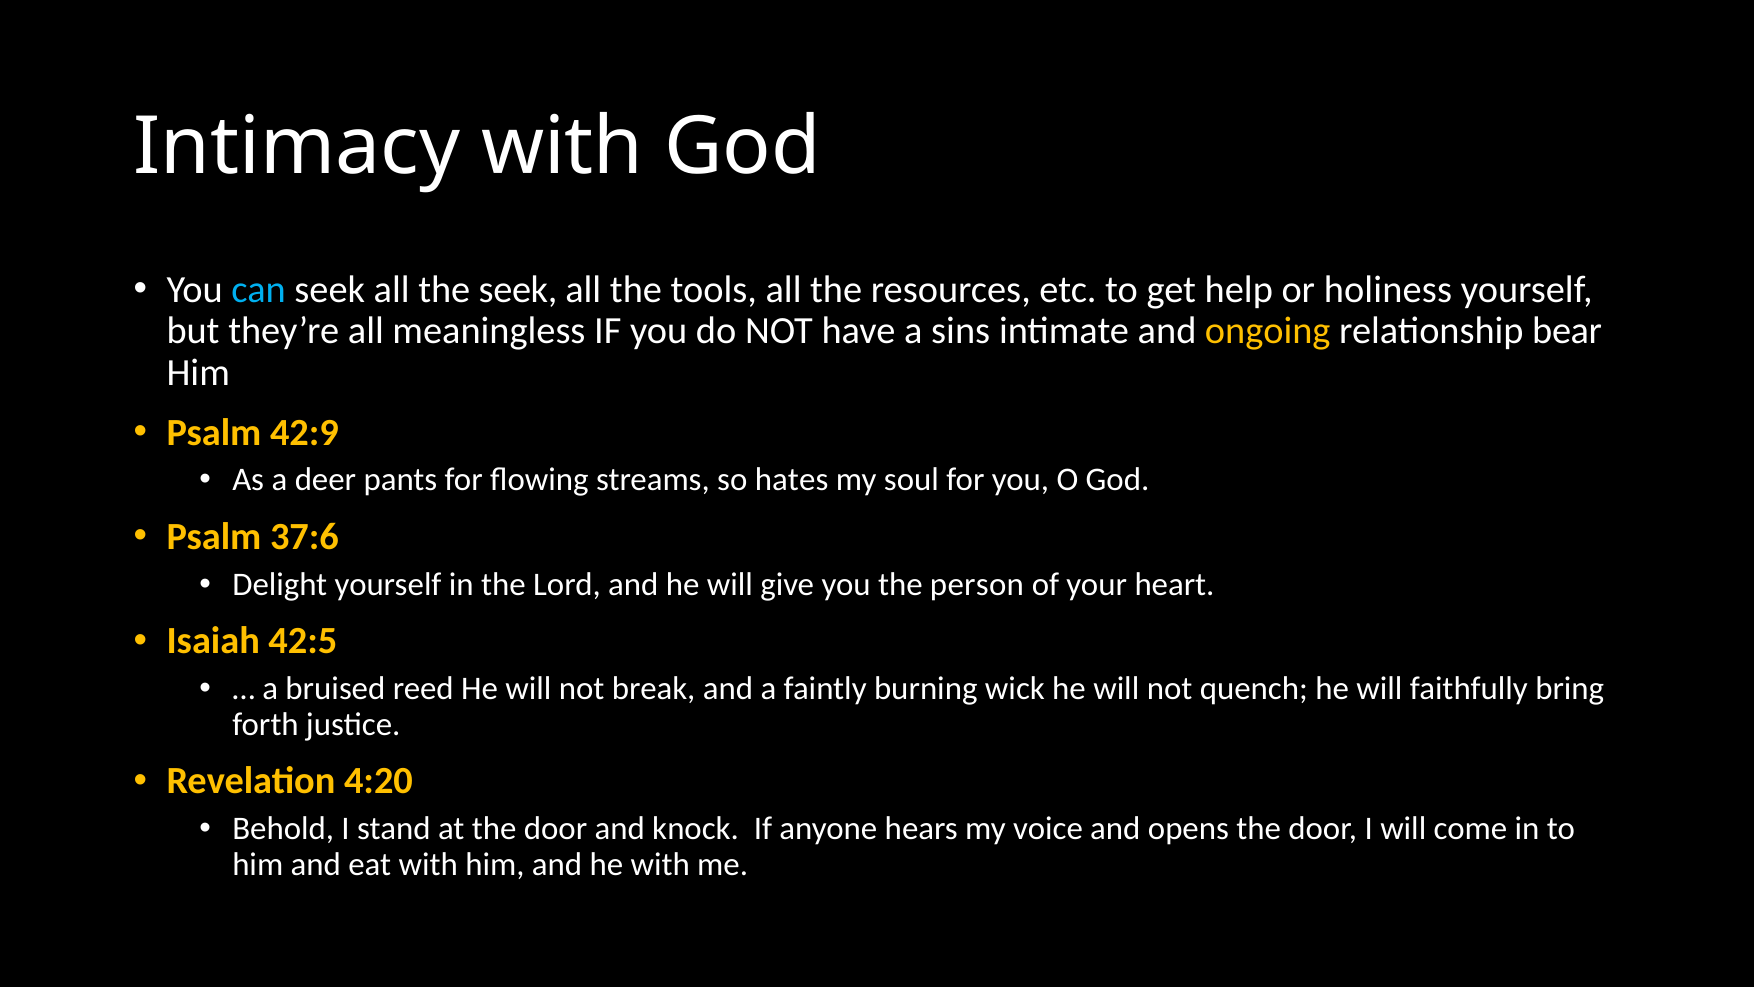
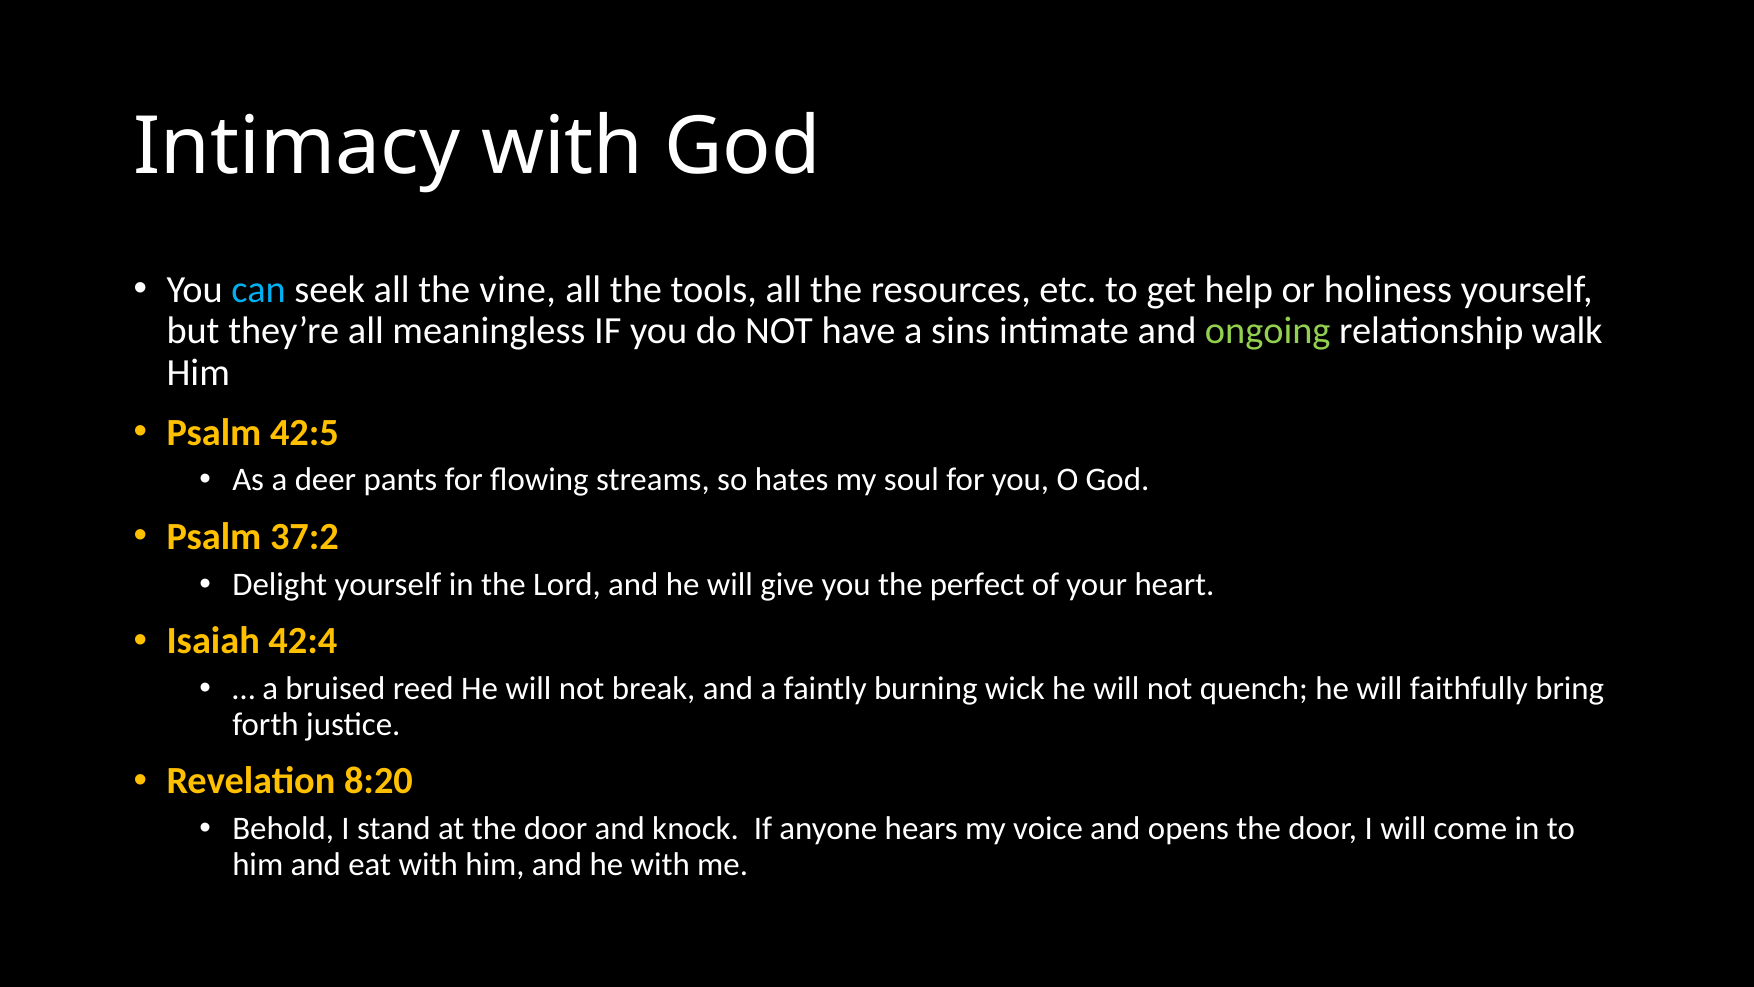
the seek: seek -> vine (518, 290)
ongoing colour: yellow -> light green (1268, 331)
bear: bear -> walk (1567, 331)
42:9: 42:9 -> 42:5 (304, 432)
37:6: 37:6 -> 37:2 (304, 537)
person: person -> perfect (977, 584)
42:5: 42:5 -> 42:4 (303, 641)
4:20: 4:20 -> 8:20 (378, 781)
